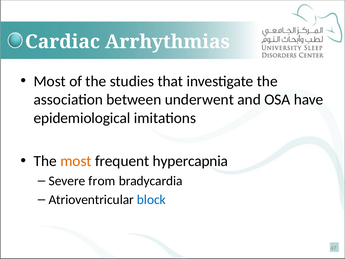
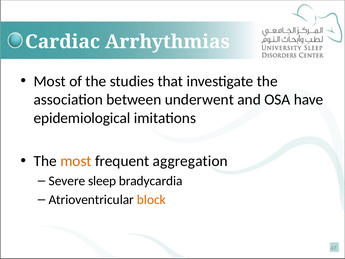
hypercapnia: hypercapnia -> aggregation (190, 161)
from: from -> sleep (102, 181)
block colour: blue -> orange (151, 199)
